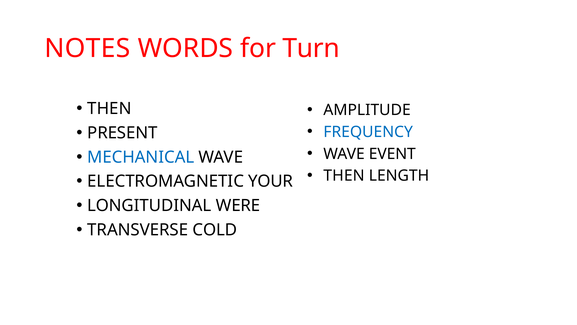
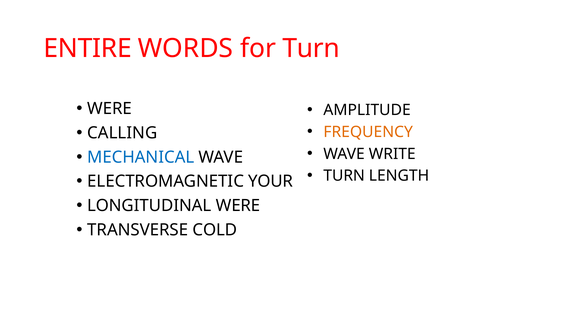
NOTES: NOTES -> ENTIRE (88, 48)
THEN: THEN -> WERE (110, 109)
FREQUENCY colour: blue -> orange (368, 132)
PRESENT: PRESENT -> CALLING (122, 133)
EVENT: EVENT -> WRITE (392, 154)
THEN: THEN -> TURN (344, 176)
